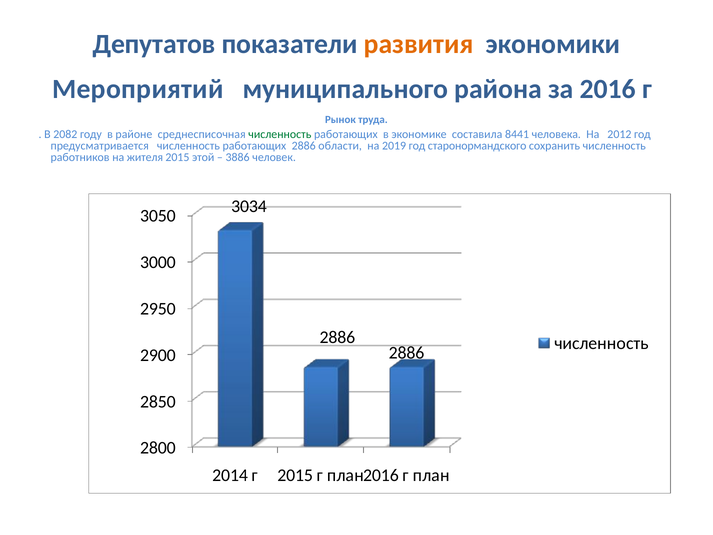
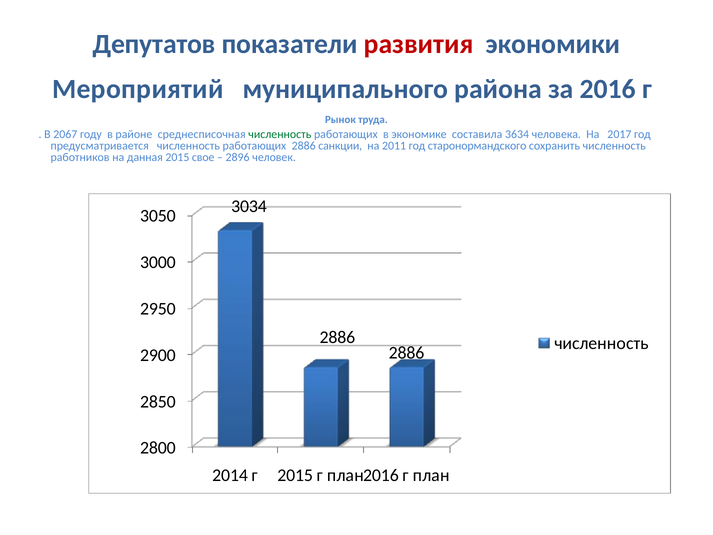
развития colour: orange -> red (419, 44)
2082: 2082 -> 2067 (65, 134)
8441: 8441 -> 3634 (517, 134)
2012: 2012 -> 2017 (619, 134)
области: области -> санкции (340, 146)
2019: 2019 -> 2011 (394, 146)
жителя: жителя -> данная (145, 157)
этой: этой -> свое (203, 157)
3886: 3886 -> 2896 (238, 157)
